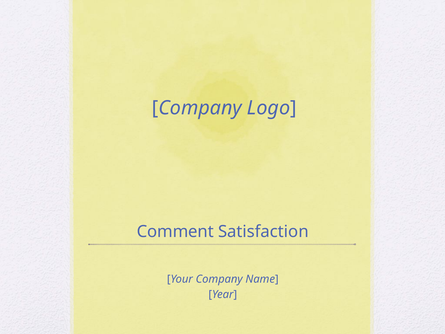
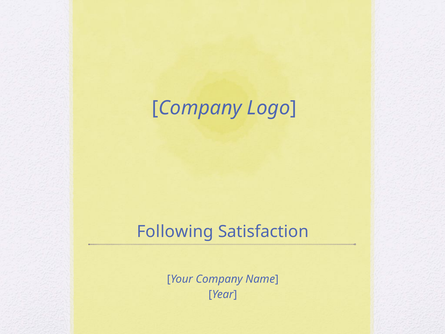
Comment: Comment -> Following (175, 232)
